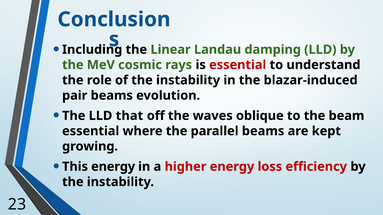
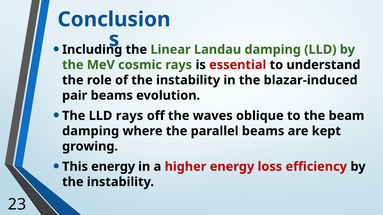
LLD that: that -> rays (130, 116)
essential: essential -> damping (91, 131)
